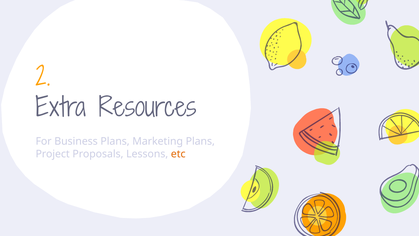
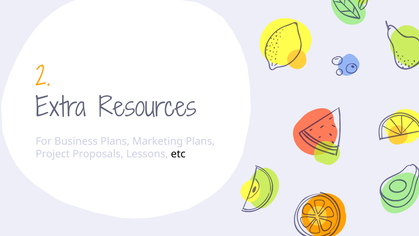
etc colour: orange -> black (178, 154)
